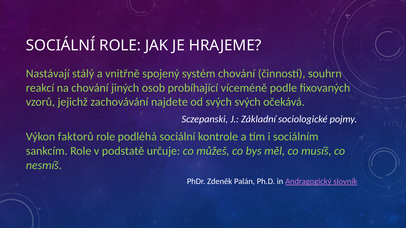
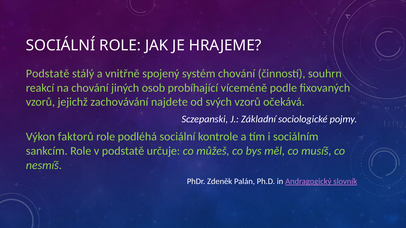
Nastávají: Nastávají -> Podstatě (48, 74)
svých svých: svých -> vzorů (248, 102)
